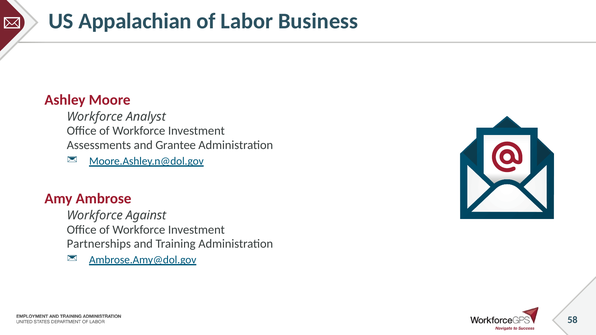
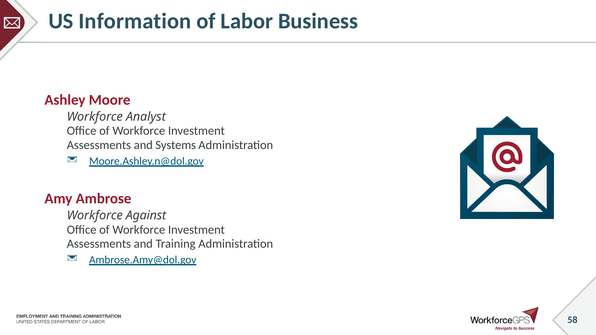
Appalachian: Appalachian -> Information (135, 21)
Grantee: Grantee -> Systems (176, 145)
Partnerships: Partnerships -> Assessments (99, 244)
